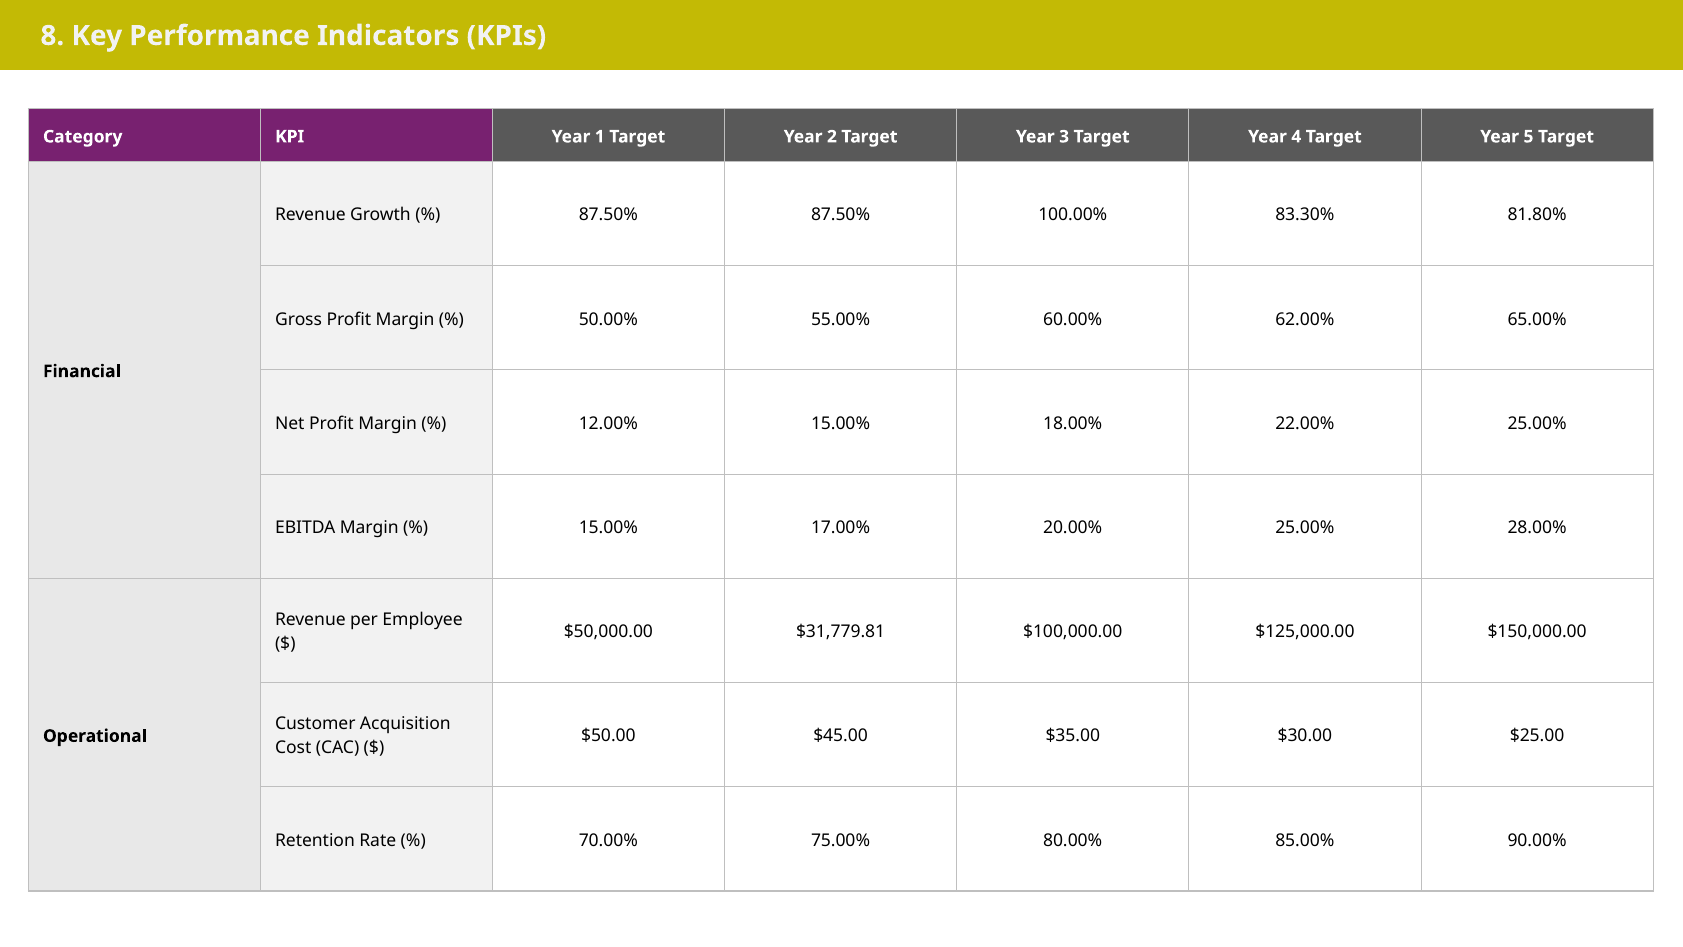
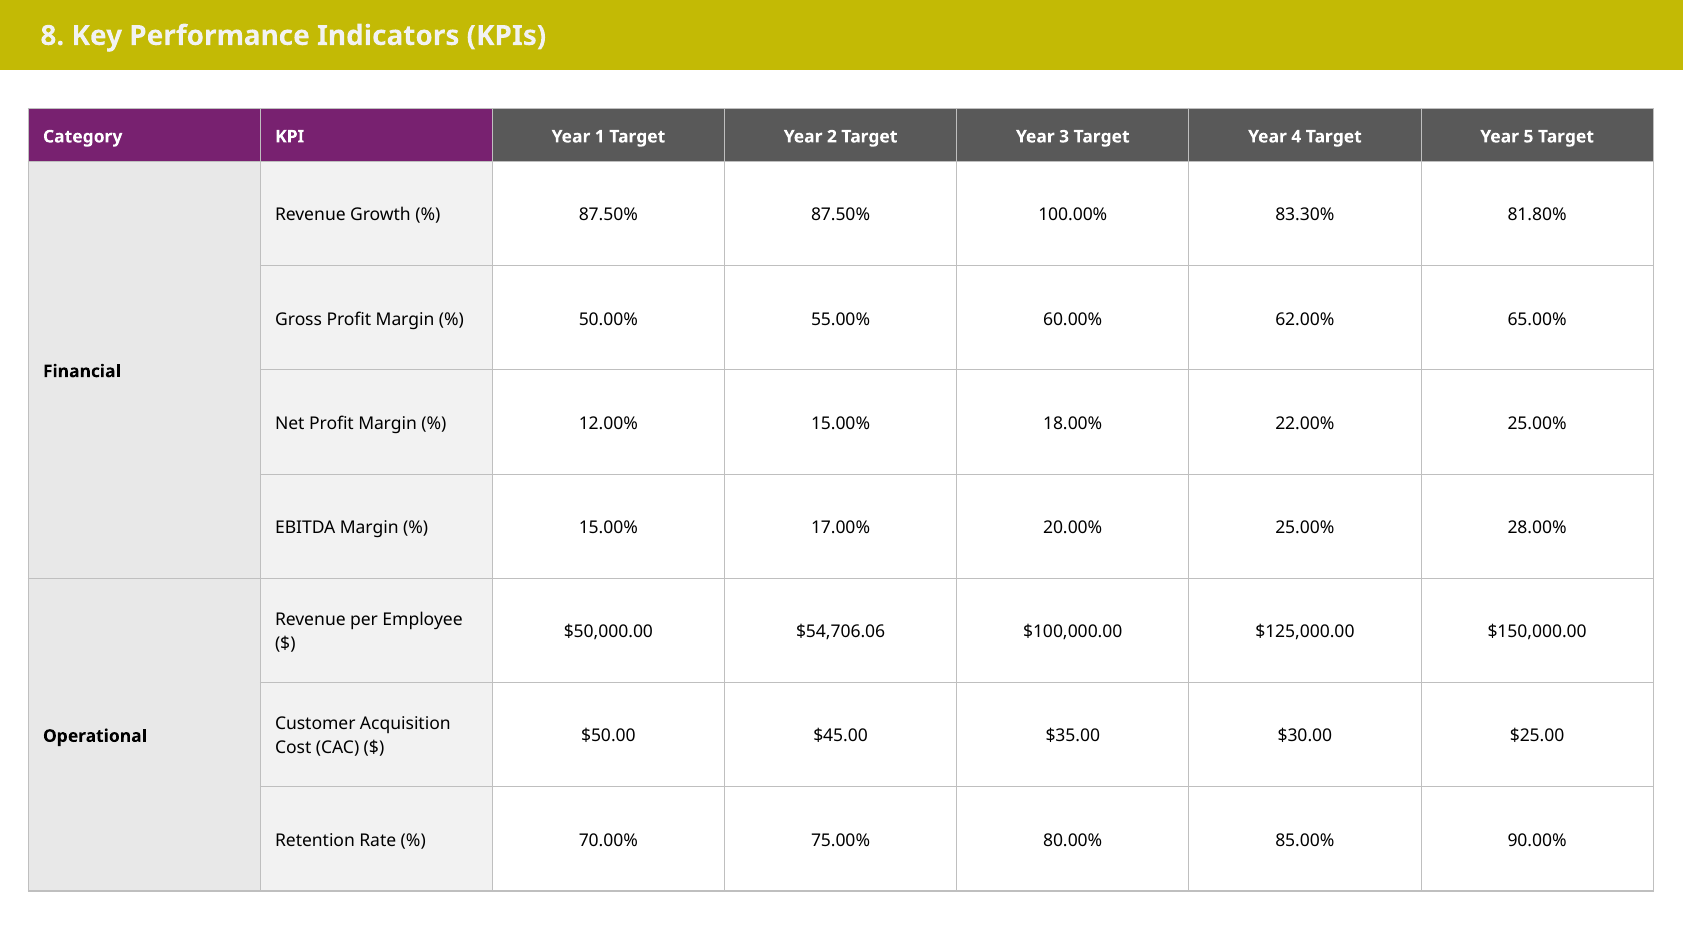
$31,779.81: $31,779.81 -> $54,706.06 (841, 632)
